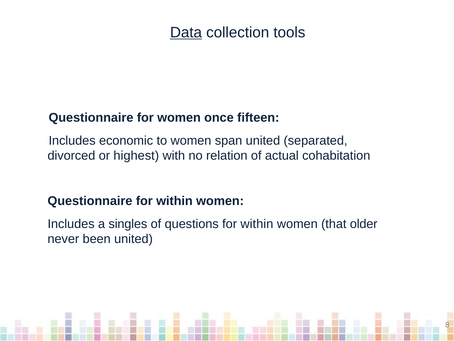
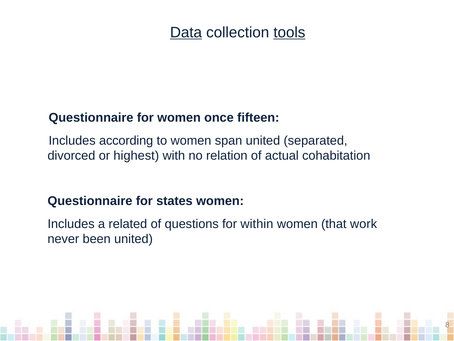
tools underline: none -> present (289, 32)
economic: economic -> according (126, 140)
Questionnaire for within: within -> states (174, 201)
singles: singles -> related (128, 224)
older: older -> work (364, 224)
